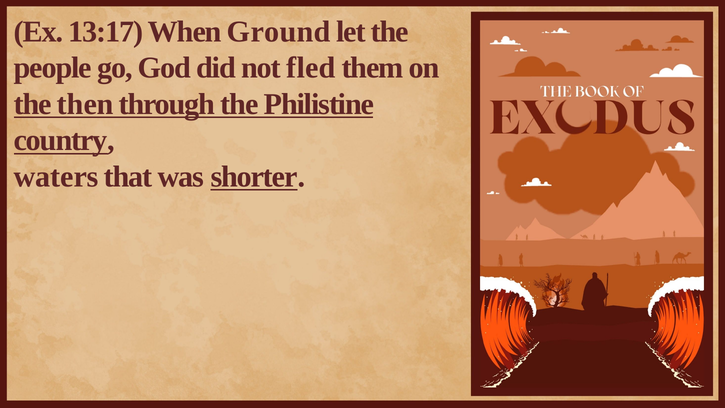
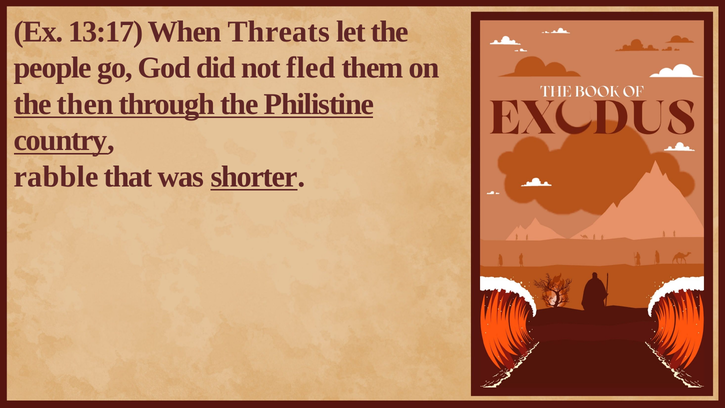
Ground: Ground -> Threats (279, 32)
waters: waters -> rabble (56, 177)
